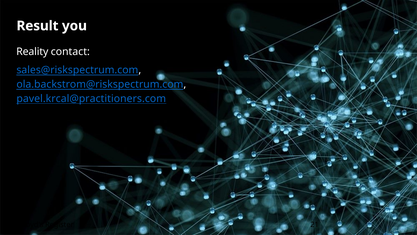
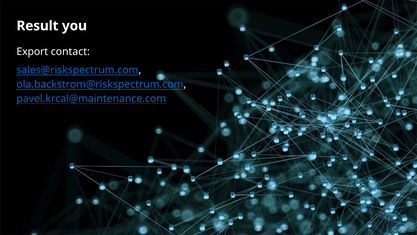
Reality: Reality -> Export (32, 52)
pavel.krcal@practitioners.com: pavel.krcal@practitioners.com -> pavel.krcal@maintenance.com (91, 99)
